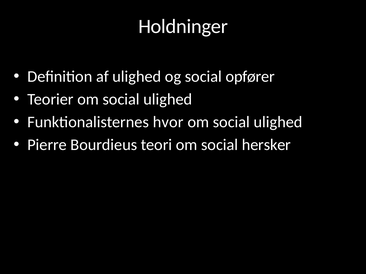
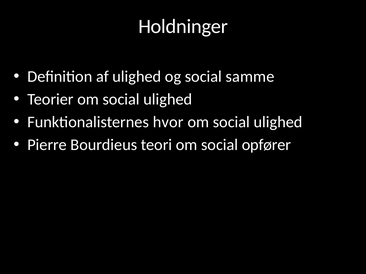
opfører: opfører -> samme (250, 77)
hersker: hersker -> opfører (266, 145)
